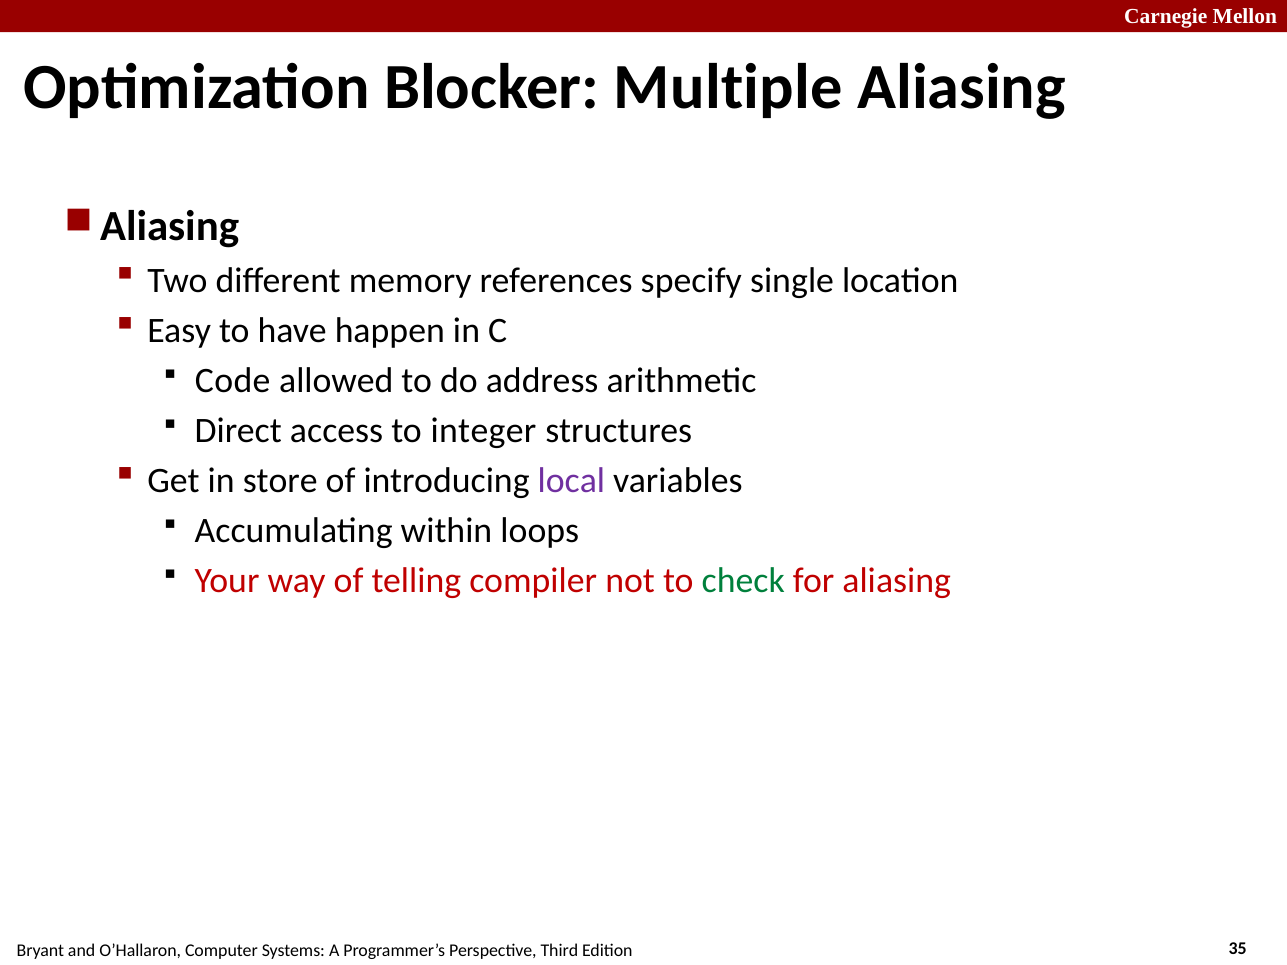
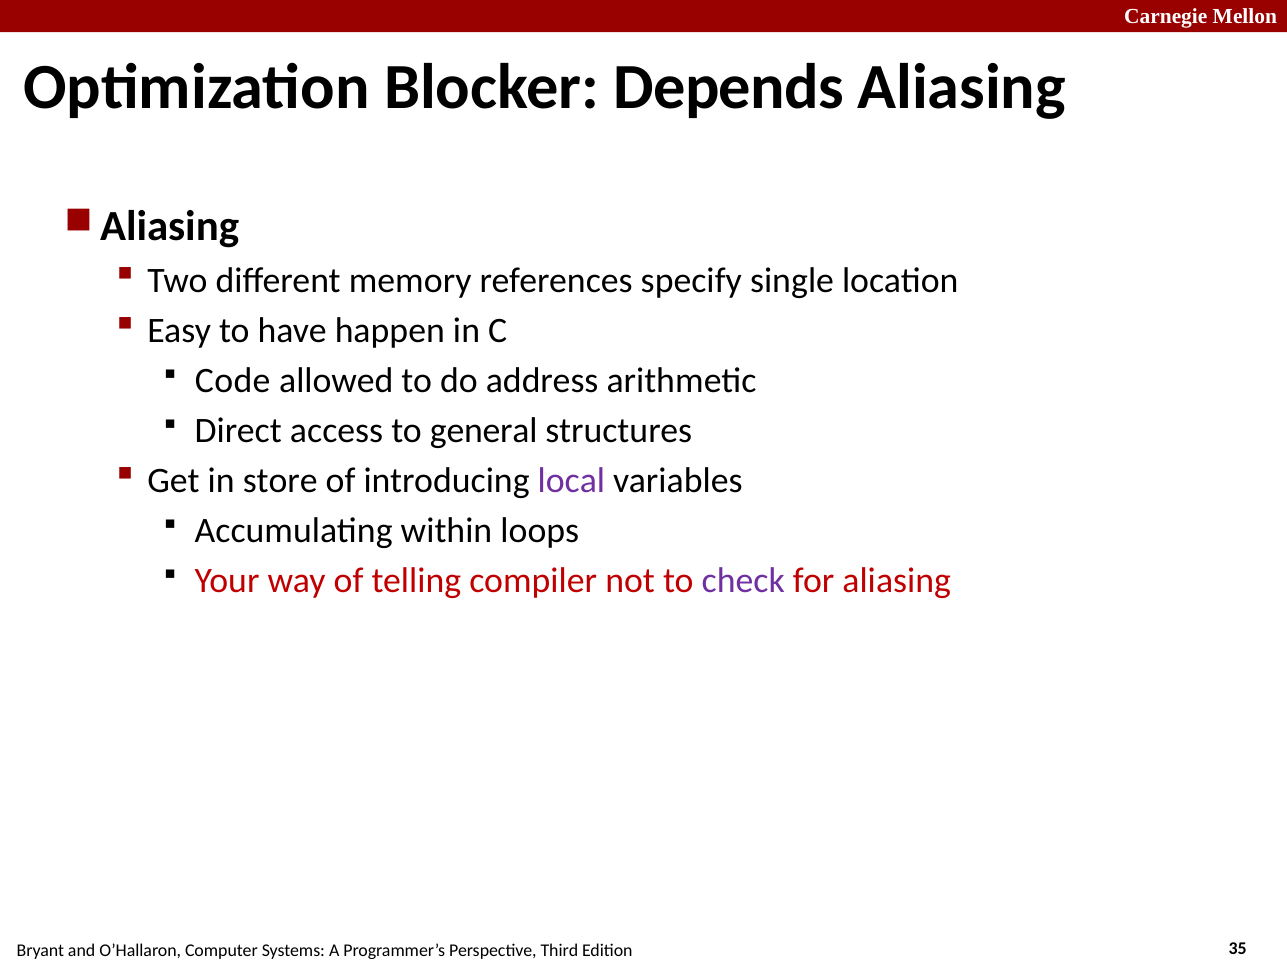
Multiple: Multiple -> Depends (729, 88)
integer: integer -> general (484, 431)
check colour: green -> purple (743, 581)
